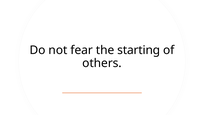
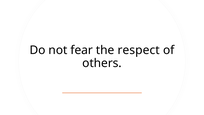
starting: starting -> respect (139, 50)
